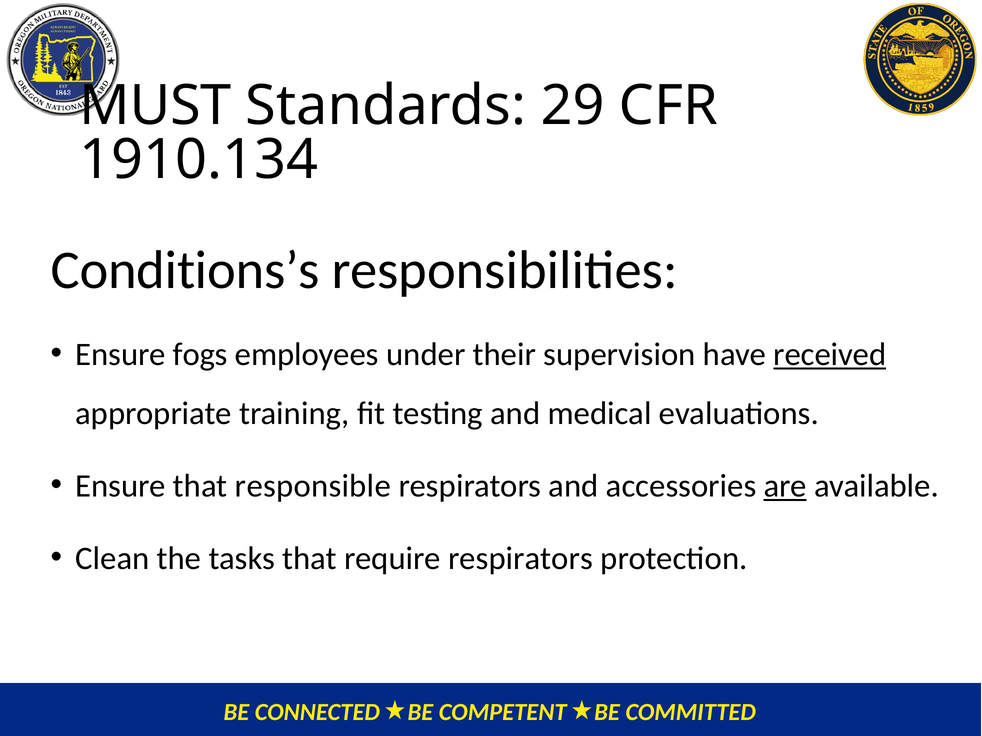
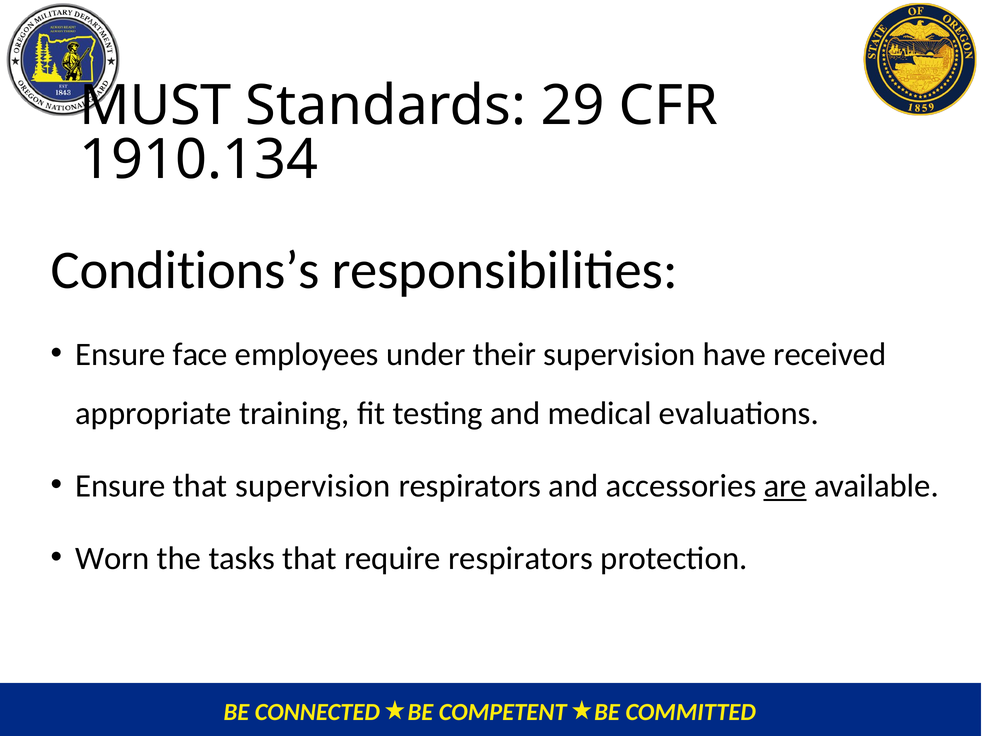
fogs: fogs -> face (200, 355)
received underline: present -> none (830, 355)
that responsible: responsible -> supervision (313, 486)
Clean: Clean -> Worn (112, 559)
